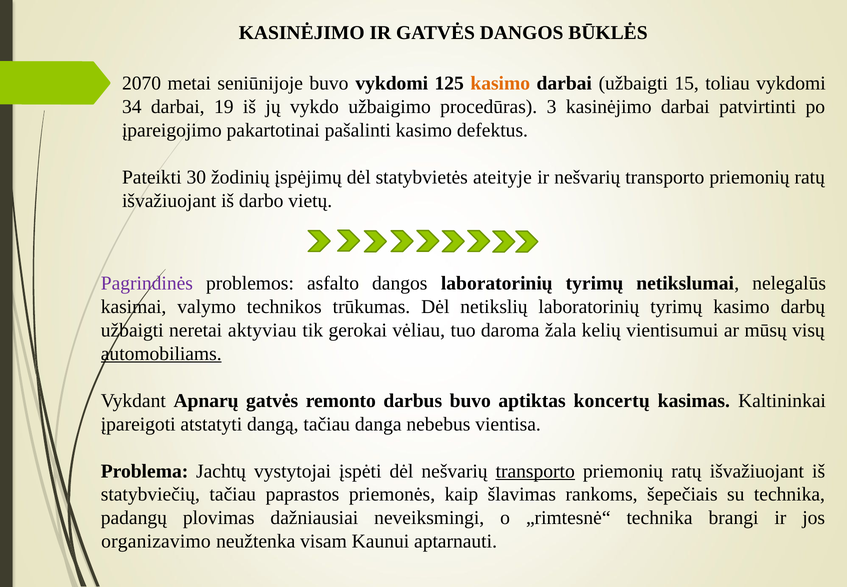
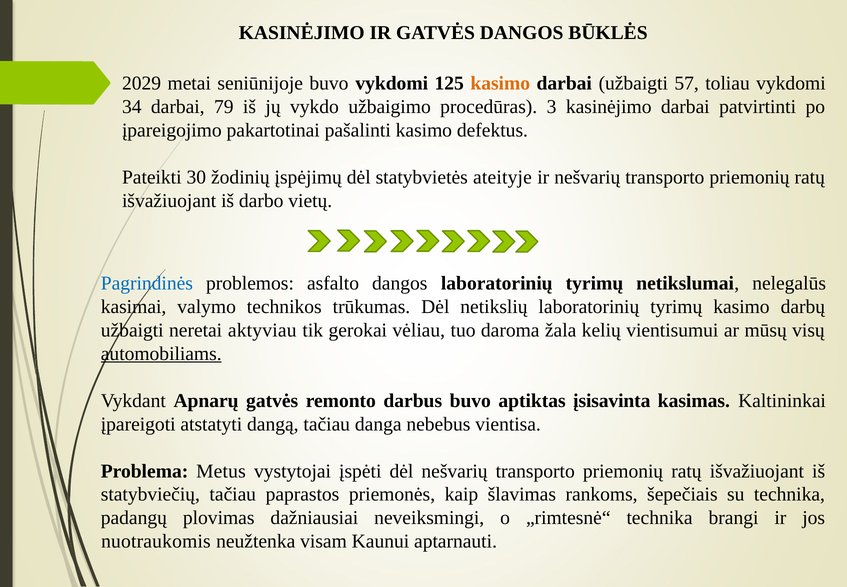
2070: 2070 -> 2029 (142, 83)
15: 15 -> 57 (687, 83)
19: 19 -> 79 (224, 107)
Pagrindinės colour: purple -> blue (147, 283)
koncertų: koncertų -> įsisavinta (612, 400)
Jachtų: Jachtų -> Metus (221, 471)
transporto underline: present -> none (535, 471)
organizavimo: organizavimo -> nuotraukomis (156, 541)
